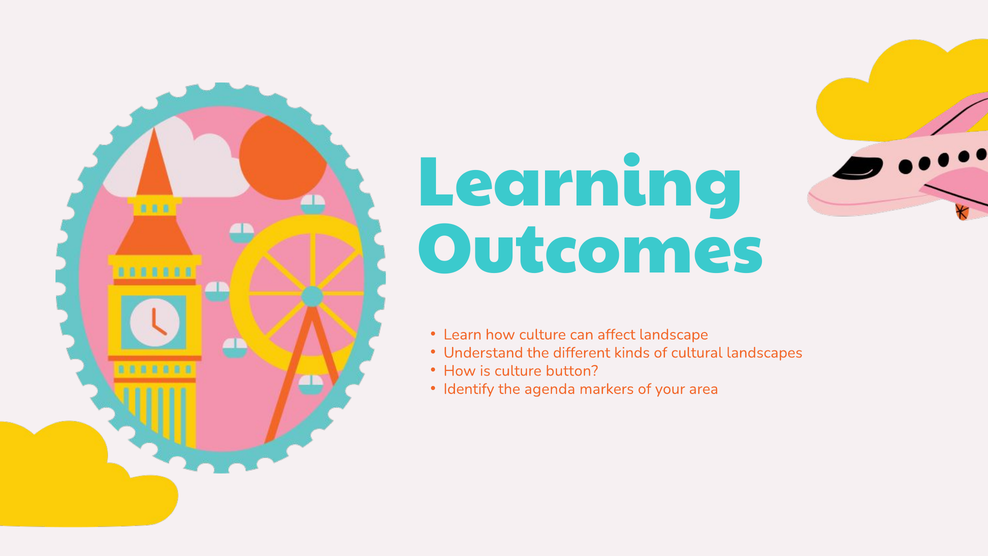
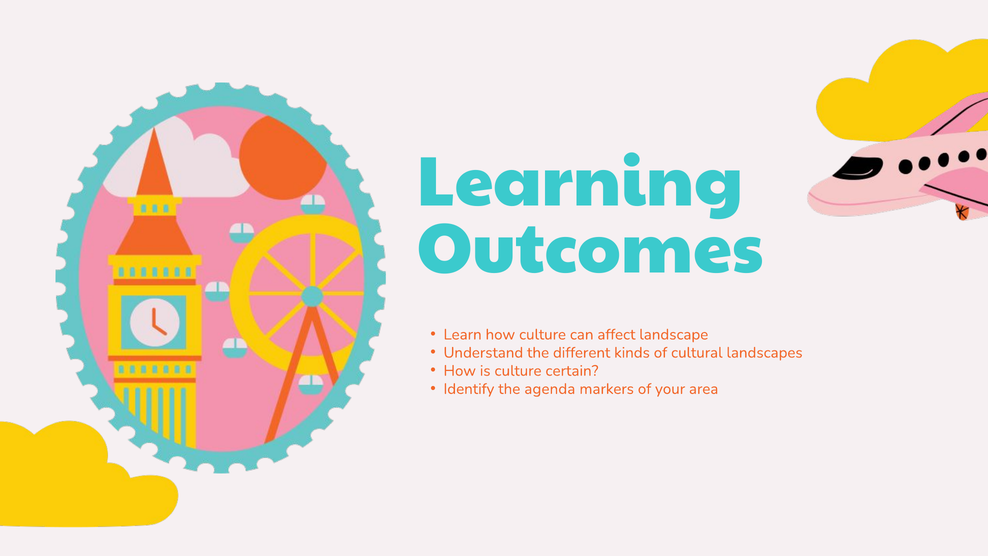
button: button -> certain (572, 371)
